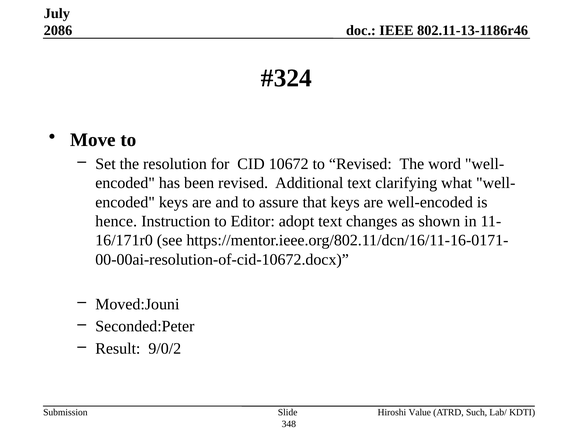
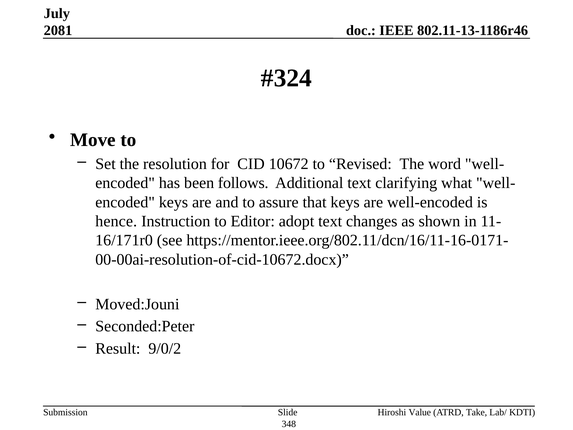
2086: 2086 -> 2081 (58, 31)
been revised: revised -> follows (243, 183)
Such: Such -> Take (477, 412)
